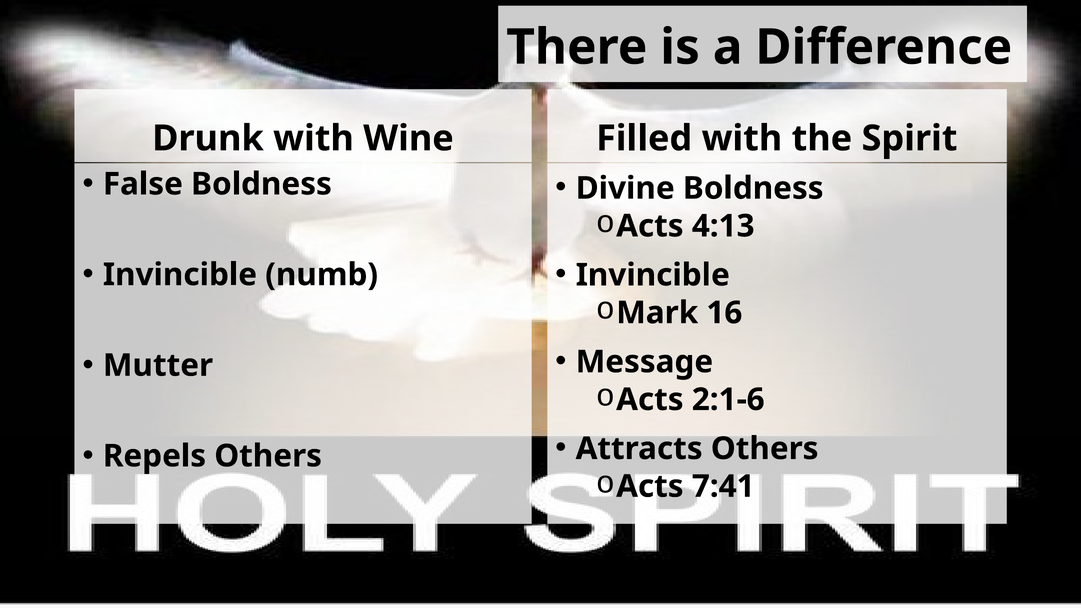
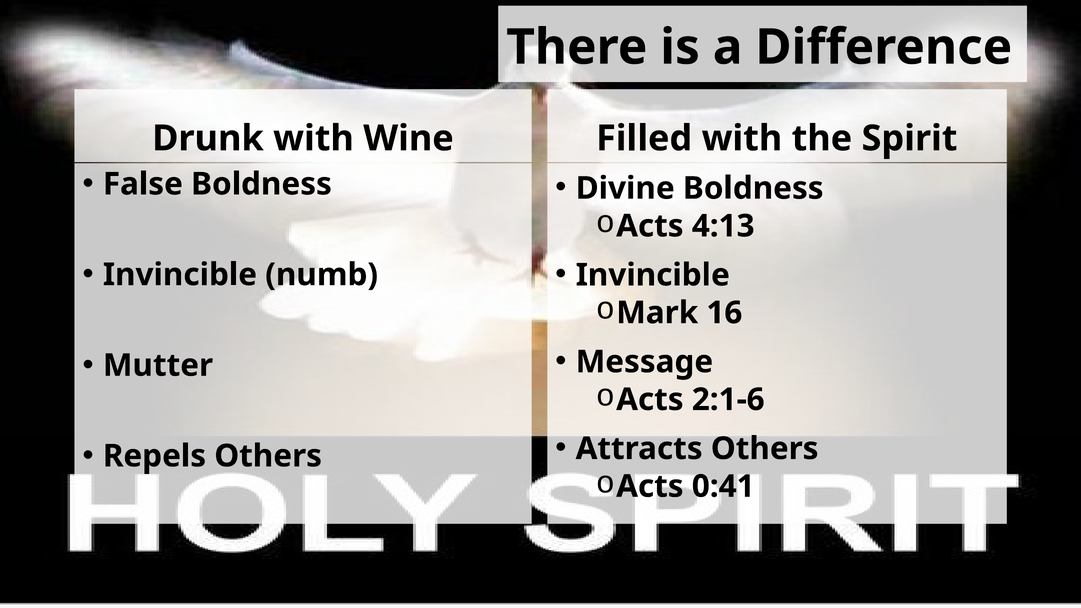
7:41: 7:41 -> 0:41 (723, 486)
